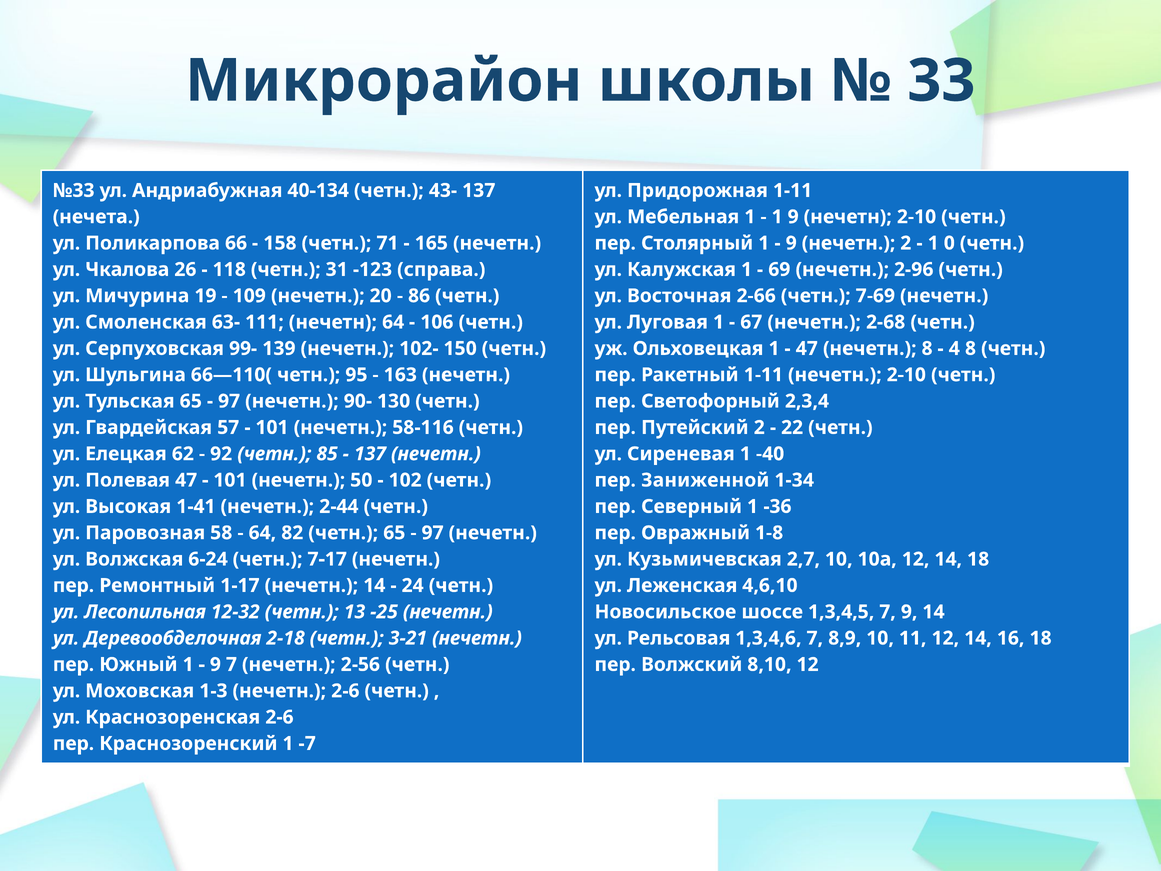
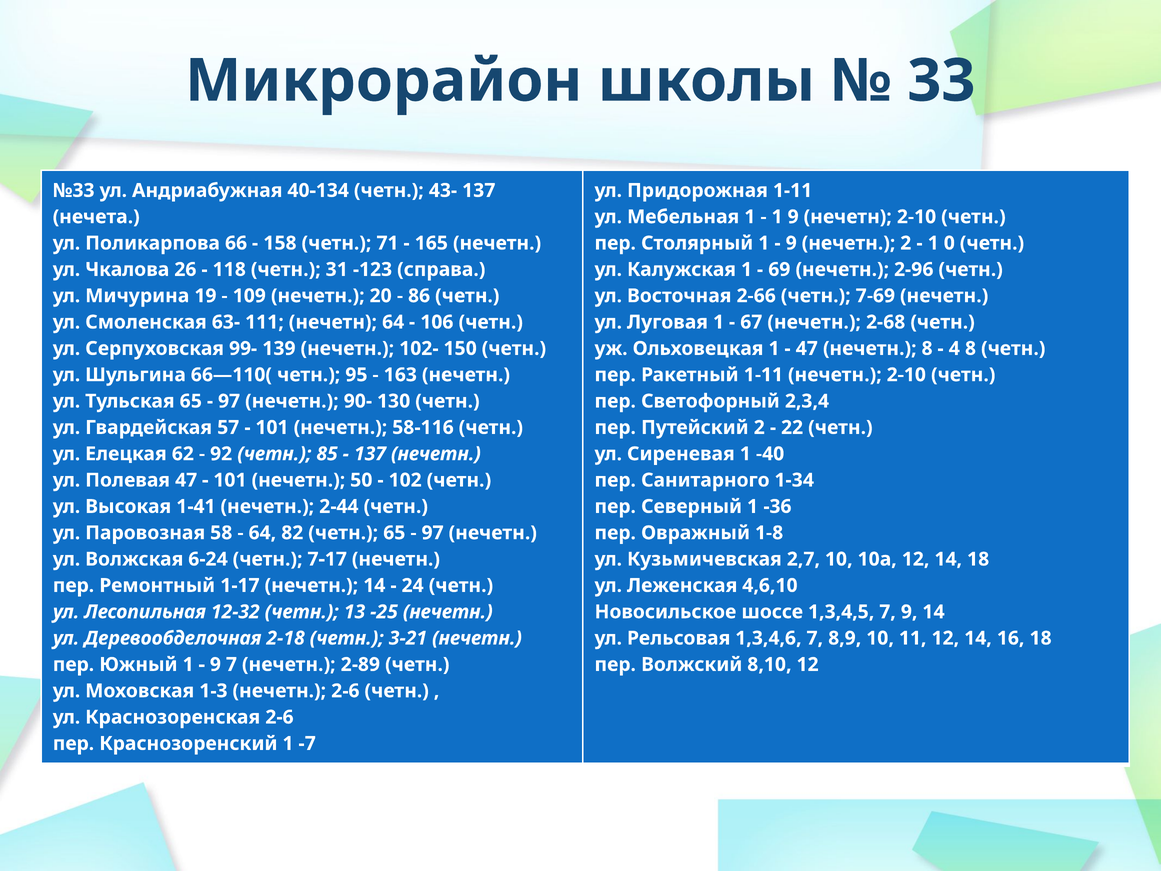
Заниженной: Заниженной -> Санитарного (705, 480)
2-56: 2-56 -> 2-89 (360, 664)
